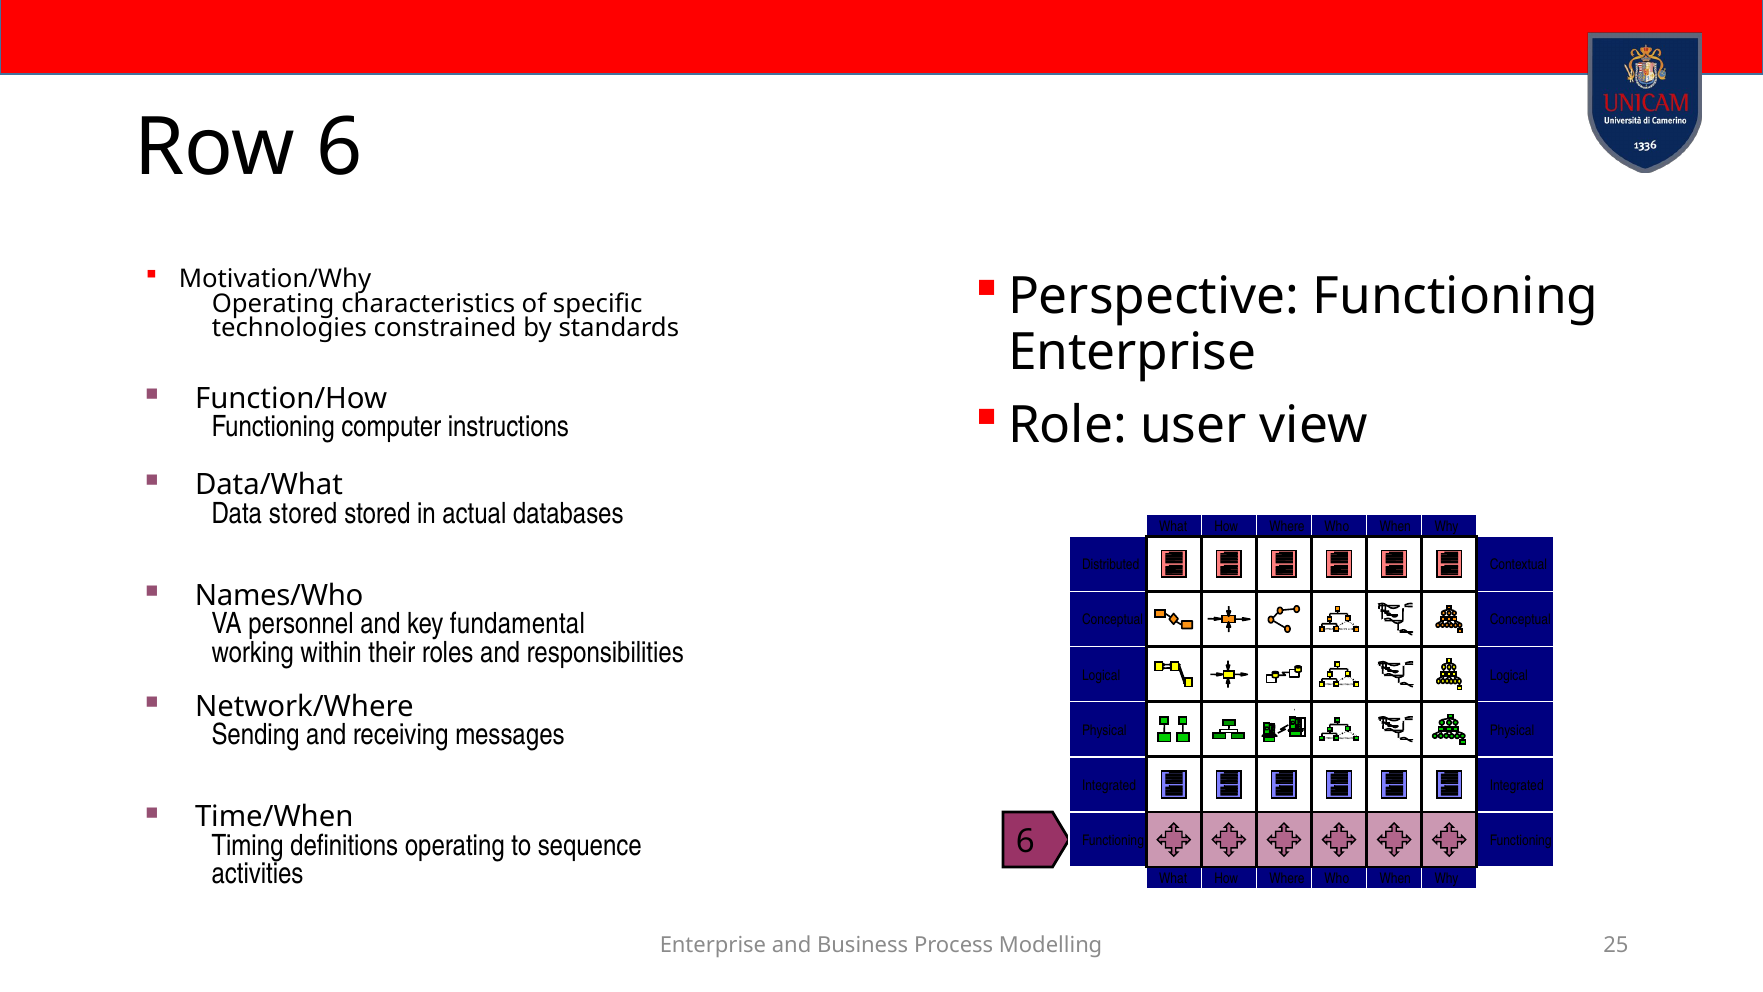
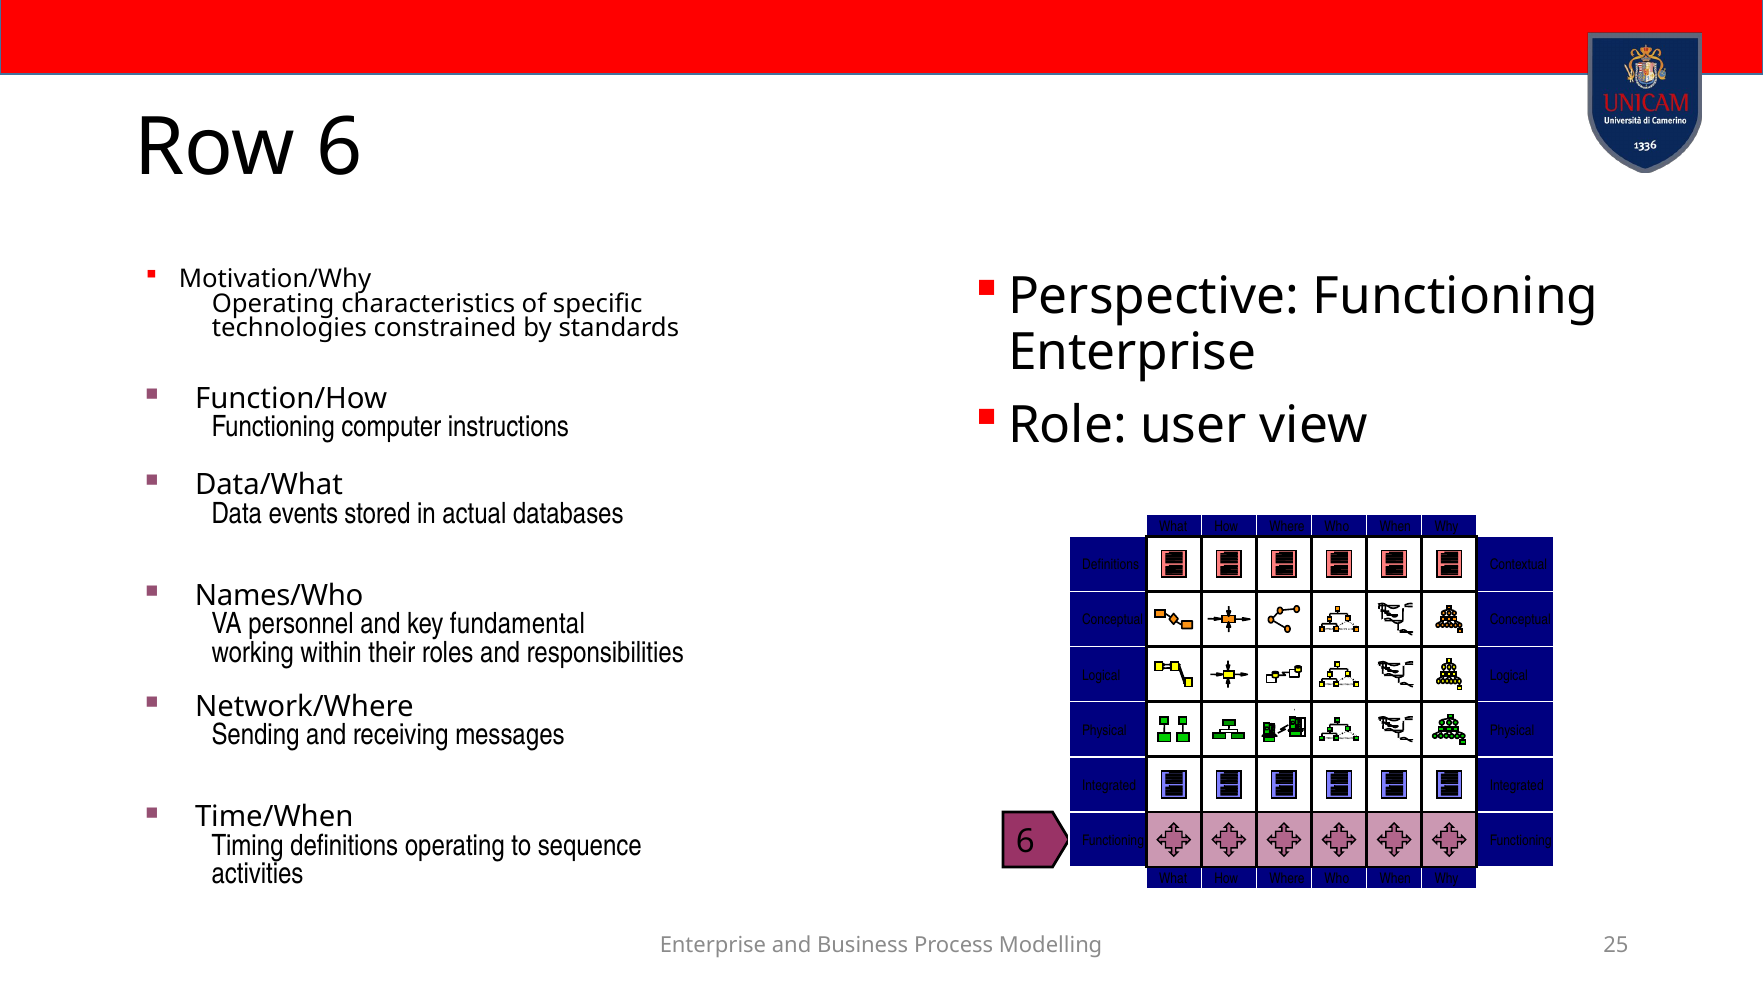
Data stored: stored -> events (303, 513)
Distributed: Distributed -> Definitions (1111, 565)
